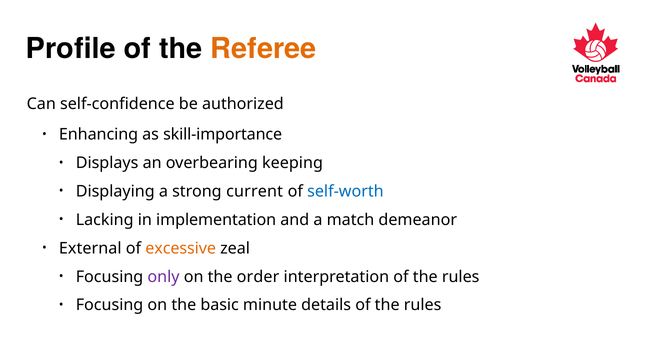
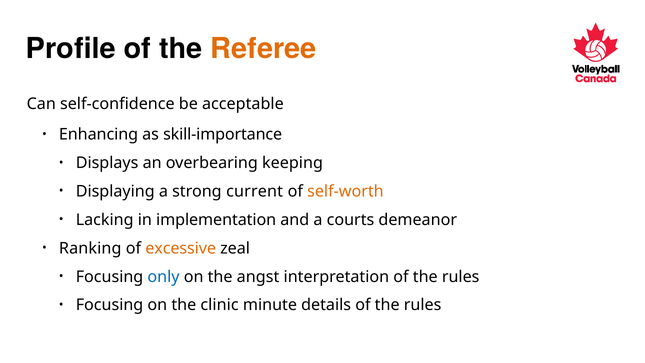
authorized: authorized -> acceptable (243, 104)
self-worth colour: blue -> orange (345, 191)
match: match -> courts (350, 220)
External: External -> Ranking (90, 248)
only colour: purple -> blue (164, 277)
order: order -> angst (258, 277)
basic: basic -> clinic (220, 305)
